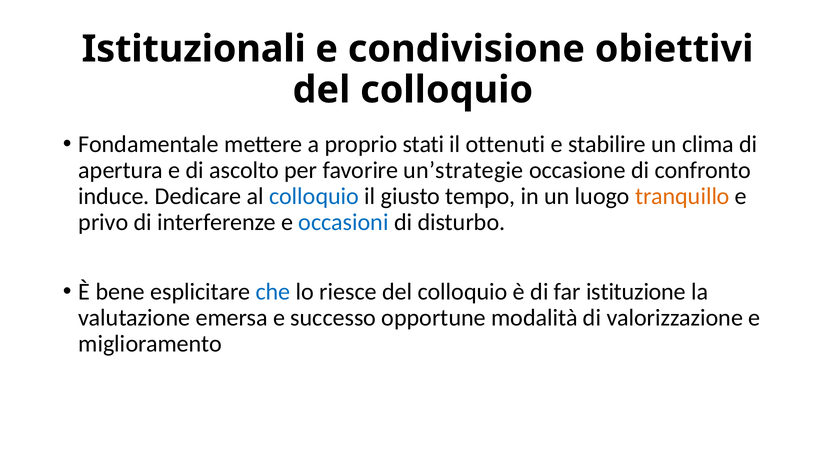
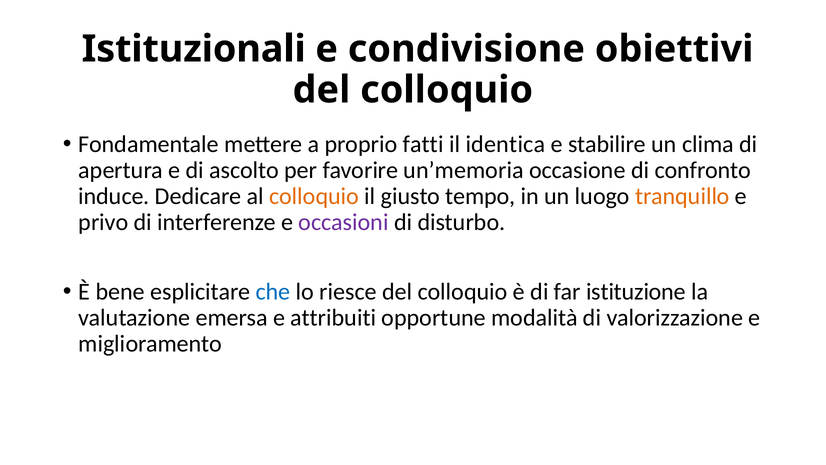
stati: stati -> fatti (423, 144)
ottenuti: ottenuti -> identica (505, 144)
un’strategie: un’strategie -> un’memoria (464, 170)
colloquio colour: blue -> orange (314, 196)
occasioni colour: blue -> purple (344, 222)
successo: successo -> attribuiti (333, 318)
